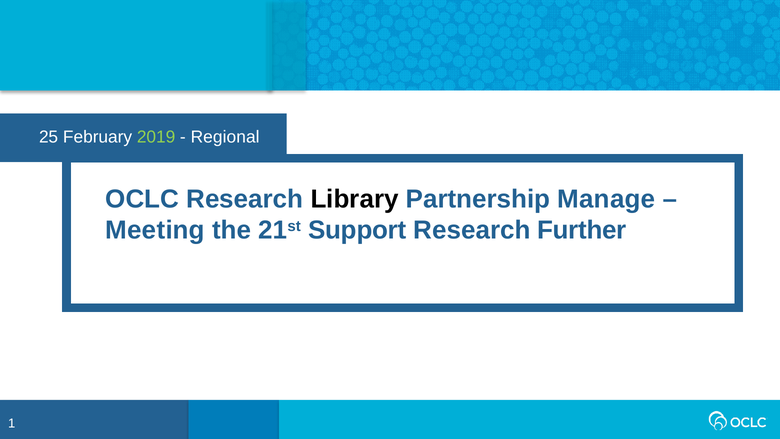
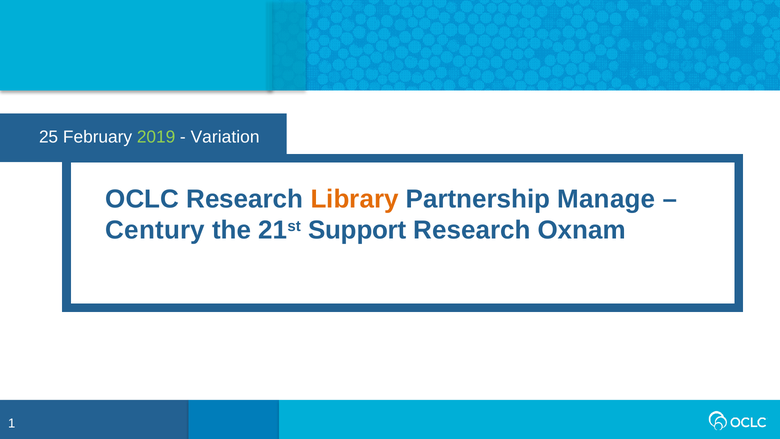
Regional: Regional -> Variation (225, 137)
Library colour: black -> orange (355, 199)
Meeting: Meeting -> Century (155, 230)
Further: Further -> Oxnam (582, 230)
